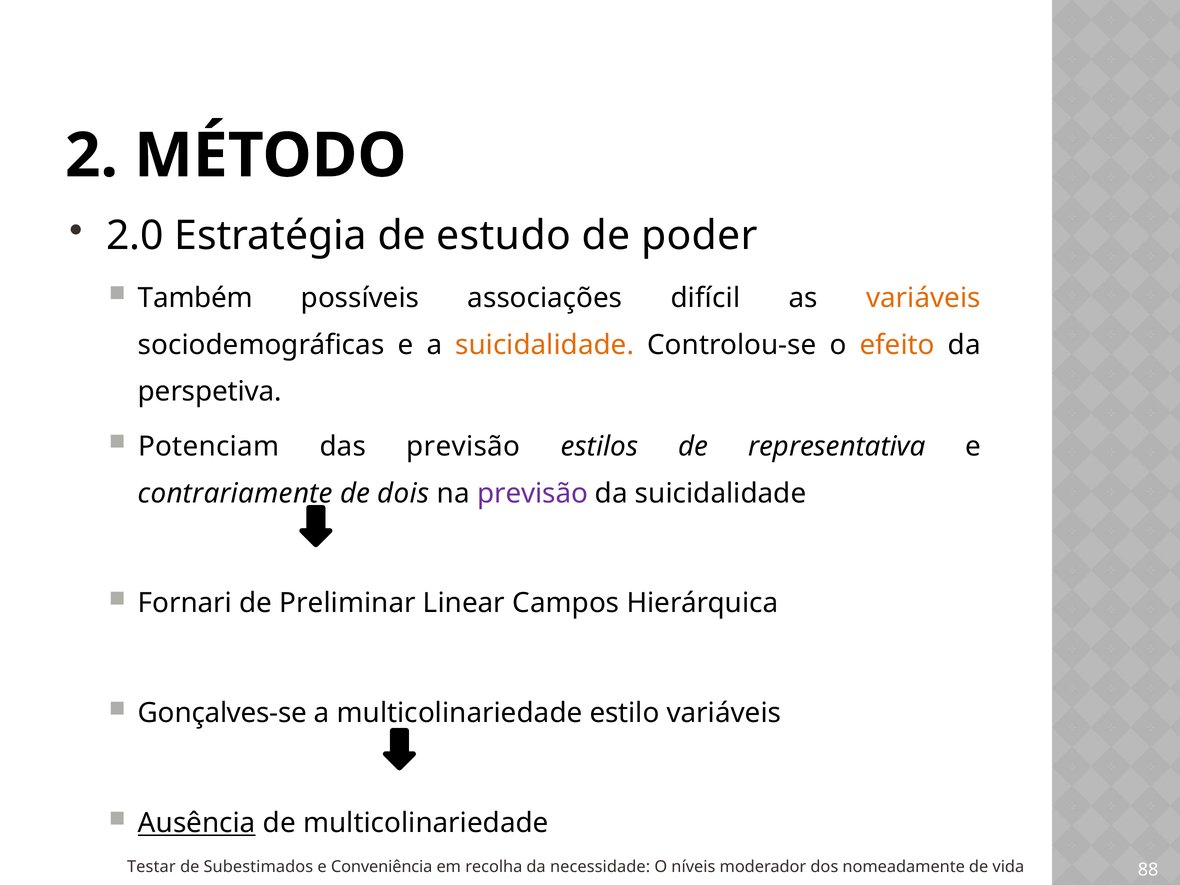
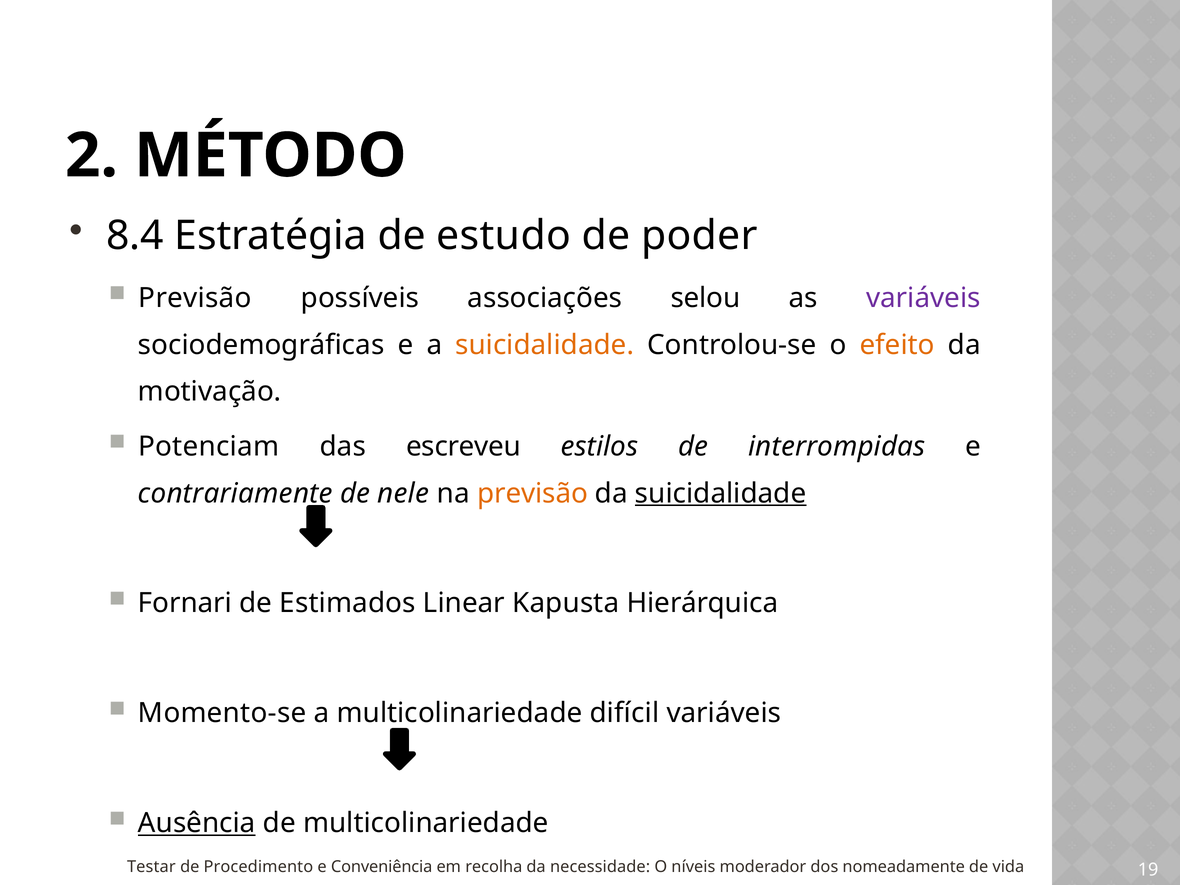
2.0: 2.0 -> 8.4 (135, 235)
Também: Também -> Previsão (195, 298)
difícil: difícil -> selou (706, 298)
variáveis colour: orange -> purple (923, 298)
perspetiva: perspetiva -> motivação (210, 392)
das previsão: previsão -> escreveu (463, 447)
representativa: representativa -> interrompidas (837, 447)
dois: dois -> nele (403, 493)
previsão colour: purple -> orange (533, 493)
suicidalidade underline: none -> present (721, 493)
Preliminar: Preliminar -> Estimados (348, 603)
Campos: Campos -> Kapusta (566, 603)
Gonçalves-se: Gonçalves-se -> Momento-se (222, 713)
estilo: estilo -> difícil (624, 713)
Subestimados: Subestimados -> Procedimento (258, 867)
88: 88 -> 19 (1148, 870)
